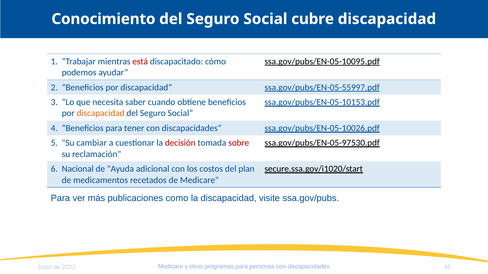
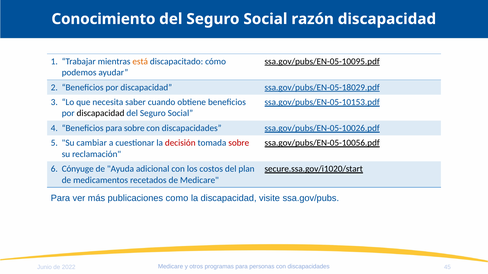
cubre: cubre -> razón (313, 19)
está colour: red -> orange (140, 61)
ssa.gov/pubs/EN-05-55997.pdf: ssa.gov/pubs/EN-05-55997.pdf -> ssa.gov/pubs/EN-05-18029.pdf (322, 87)
discapacidad colour: orange -> black (101, 113)
para tener: tener -> sobre (134, 128)
ssa.gov/pubs/EN-05-97530.pdf: ssa.gov/pubs/EN-05-97530.pdf -> ssa.gov/pubs/EN-05-10056.pdf (322, 143)
Nacional: Nacional -> Cónyuge (78, 169)
